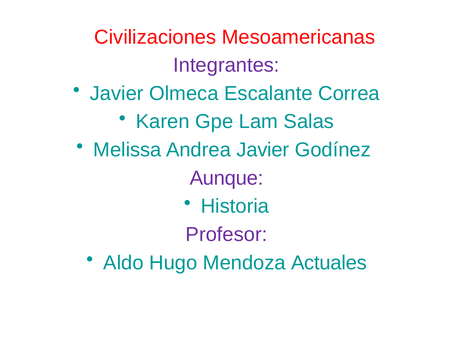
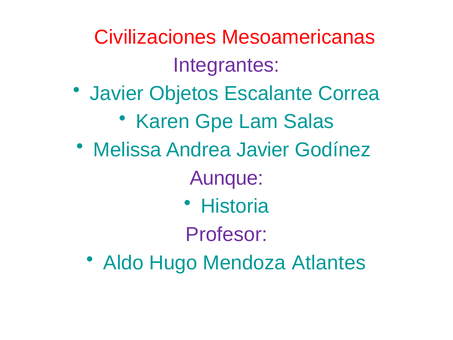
Olmeca: Olmeca -> Objetos (184, 93)
Actuales: Actuales -> Atlantes (329, 263)
